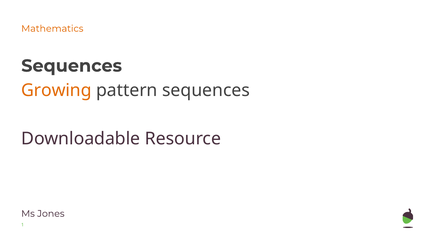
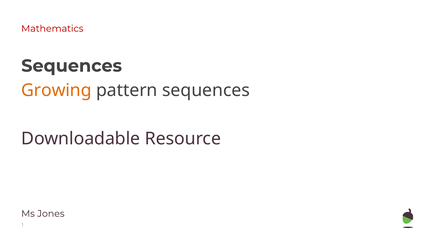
Mathematics colour: orange -> red (52, 29)
